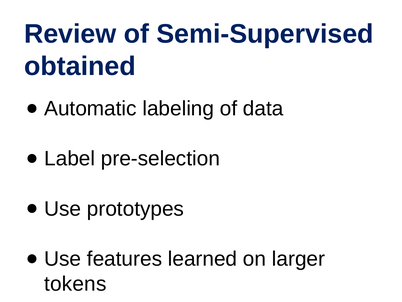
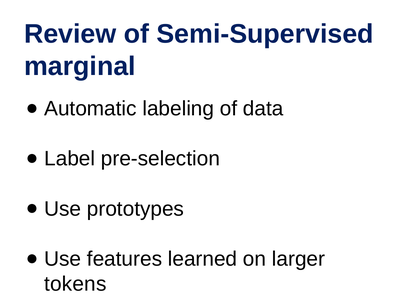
obtained: obtained -> marginal (80, 66)
